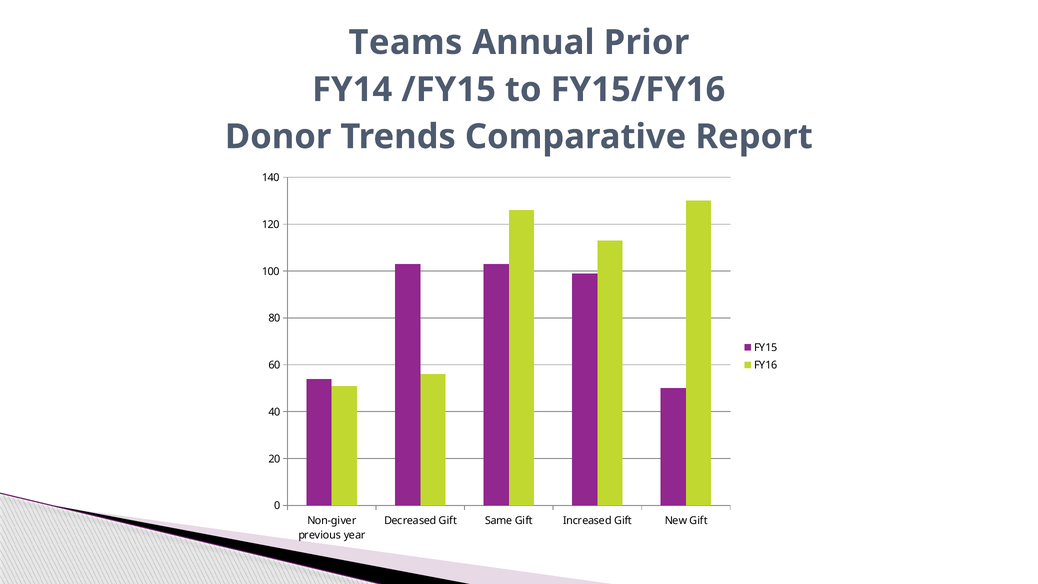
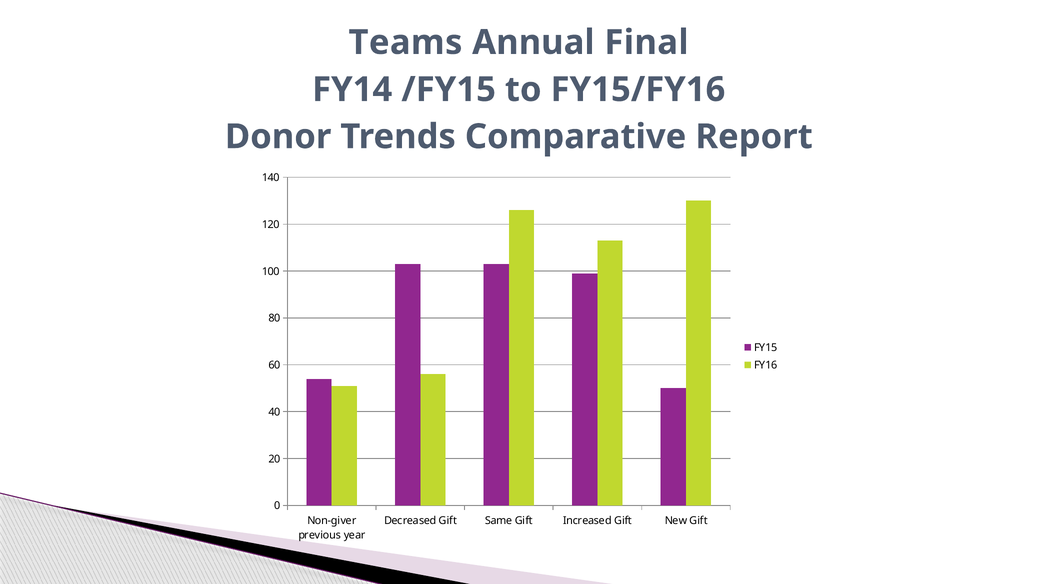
Prior: Prior -> Final (646, 42)
